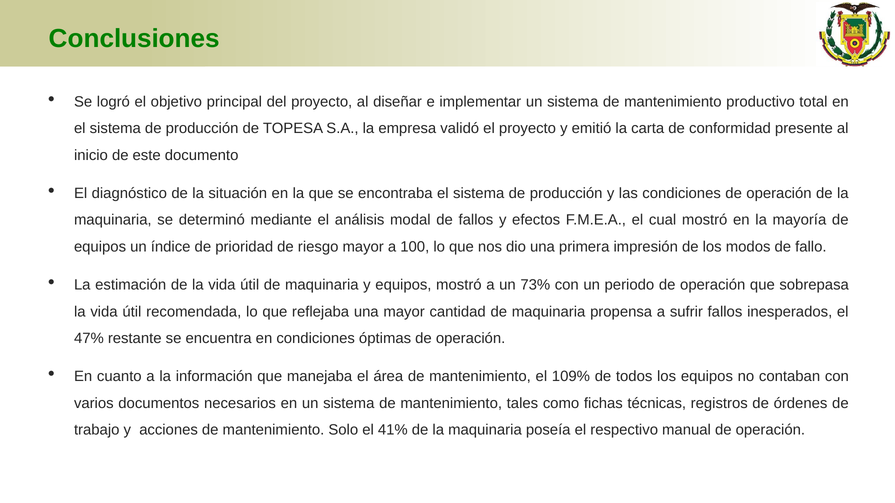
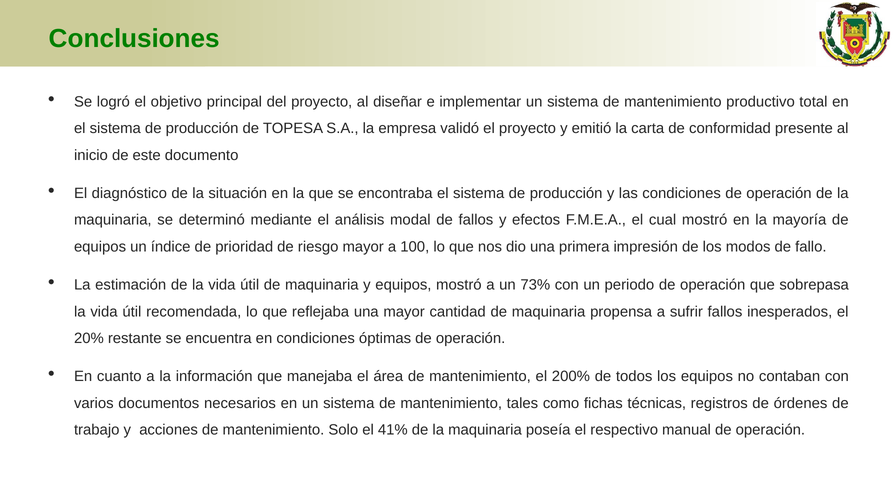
47%: 47% -> 20% (89, 339)
109%: 109% -> 200% (571, 377)
